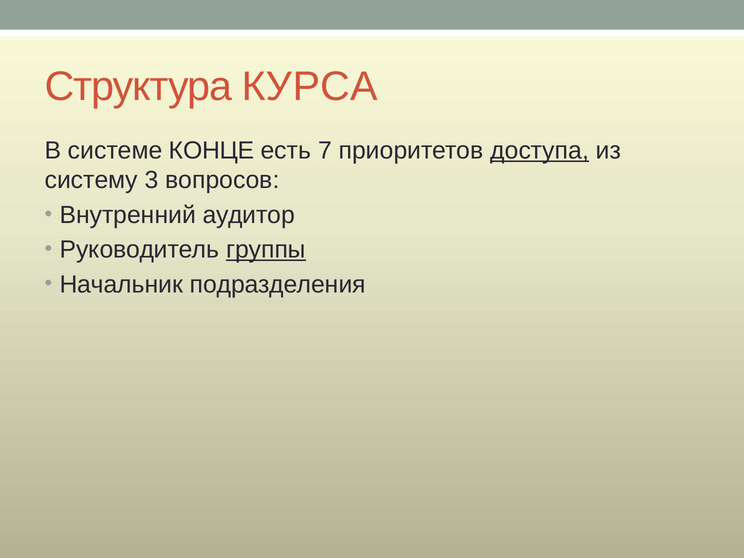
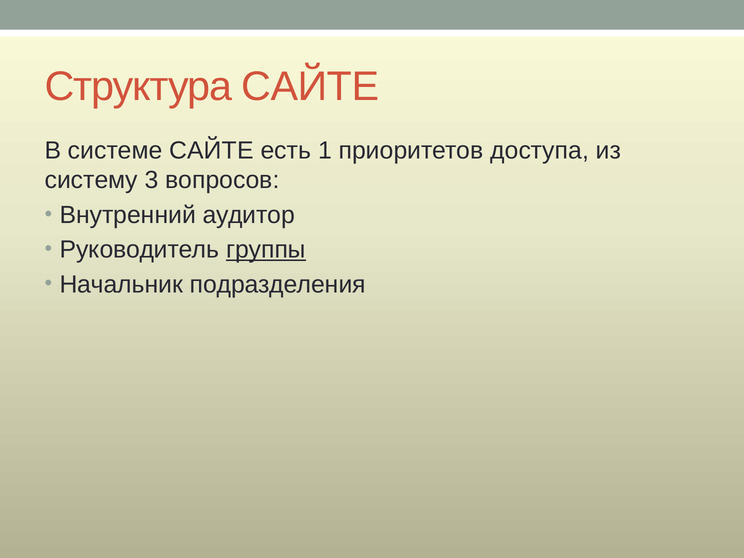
Структура КУРСА: КУРСА -> САЙТЕ (310, 87)
системе КОНЦЕ: КОНЦЕ -> САЙТЕ (211, 151)
7: 7 -> 1 (325, 151)
доступа underline: present -> none (540, 151)
